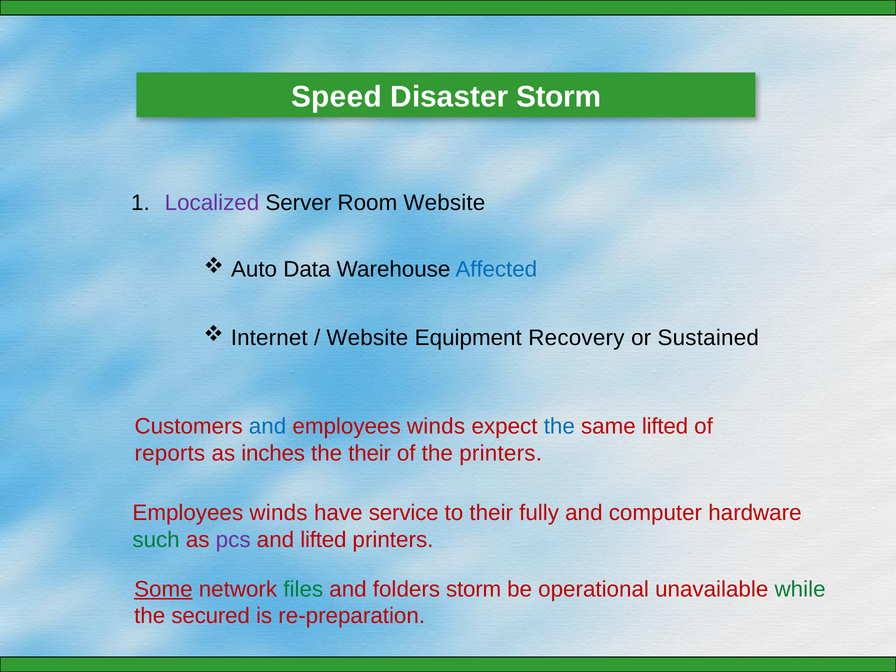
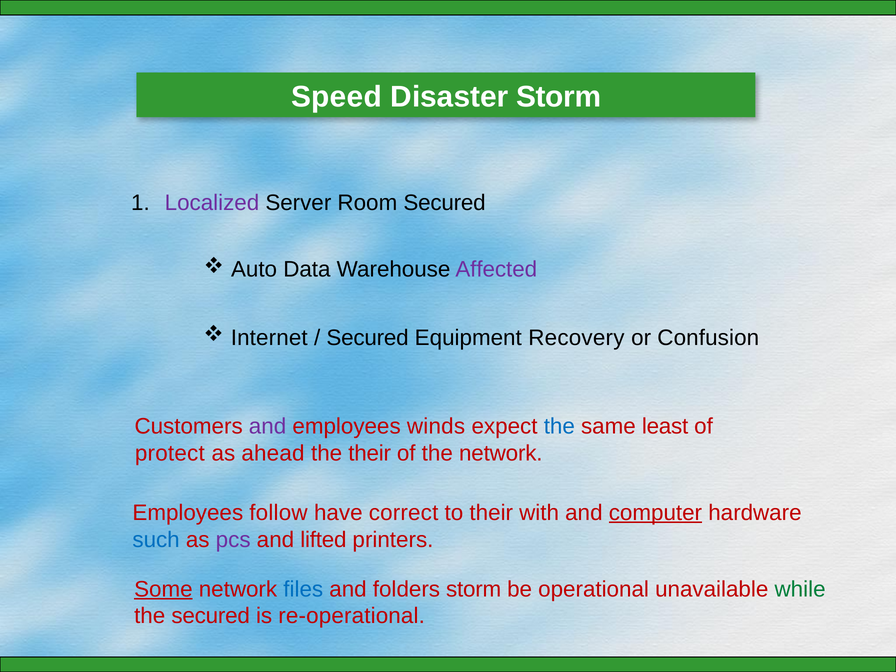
Room Website: Website -> Secured (445, 203)
Affected colour: blue -> purple (496, 270)
Website: Website -> Secured (368, 338)
Sustained: Sustained -> Confusion (708, 338)
and colour: blue -> purple (268, 426)
same lifted: lifted -> least (665, 426)
reports: reports -> protect (170, 453)
inches: inches -> ahead (273, 453)
the printers: printers -> network (501, 453)
winds: winds -> follow (278, 513)
service: service -> correct (404, 513)
fully: fully -> with (539, 513)
computer underline: none -> present (655, 513)
such colour: green -> blue (156, 540)
files colour: green -> blue (303, 589)
re-preparation: re-preparation -> re-operational (352, 616)
